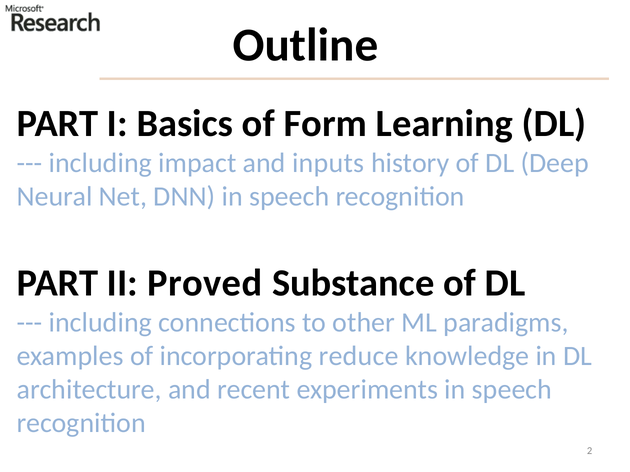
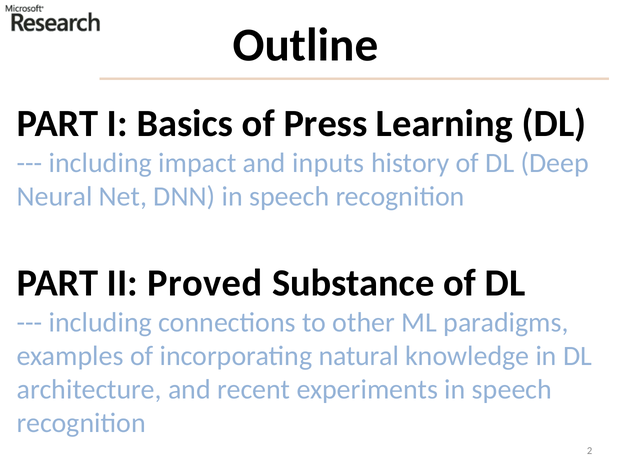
Form: Form -> Press (325, 124)
reduce: reduce -> natural (359, 356)
